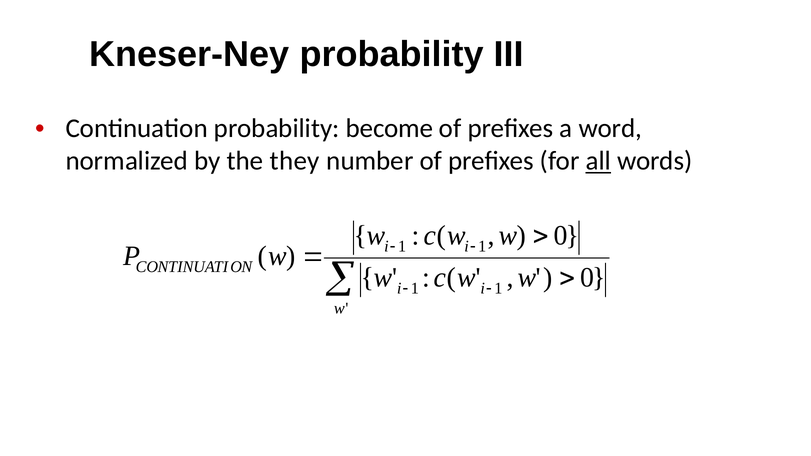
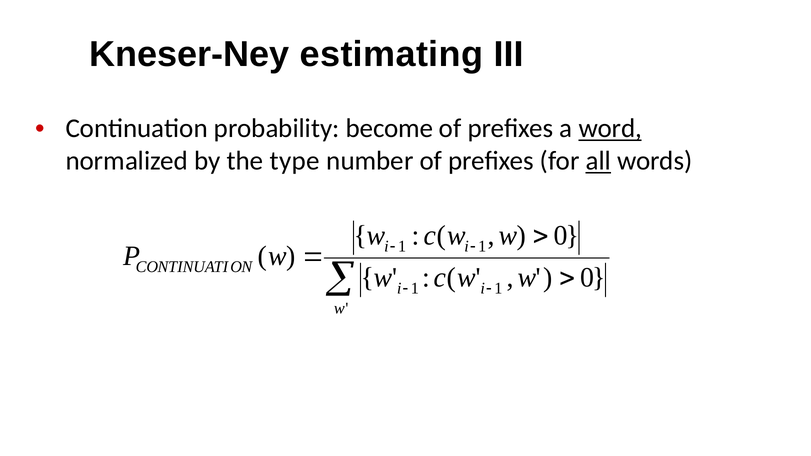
Kneser-Ney probability: probability -> estimating (391, 55)
word underline: none -> present (610, 129)
they: they -> type (295, 161)
